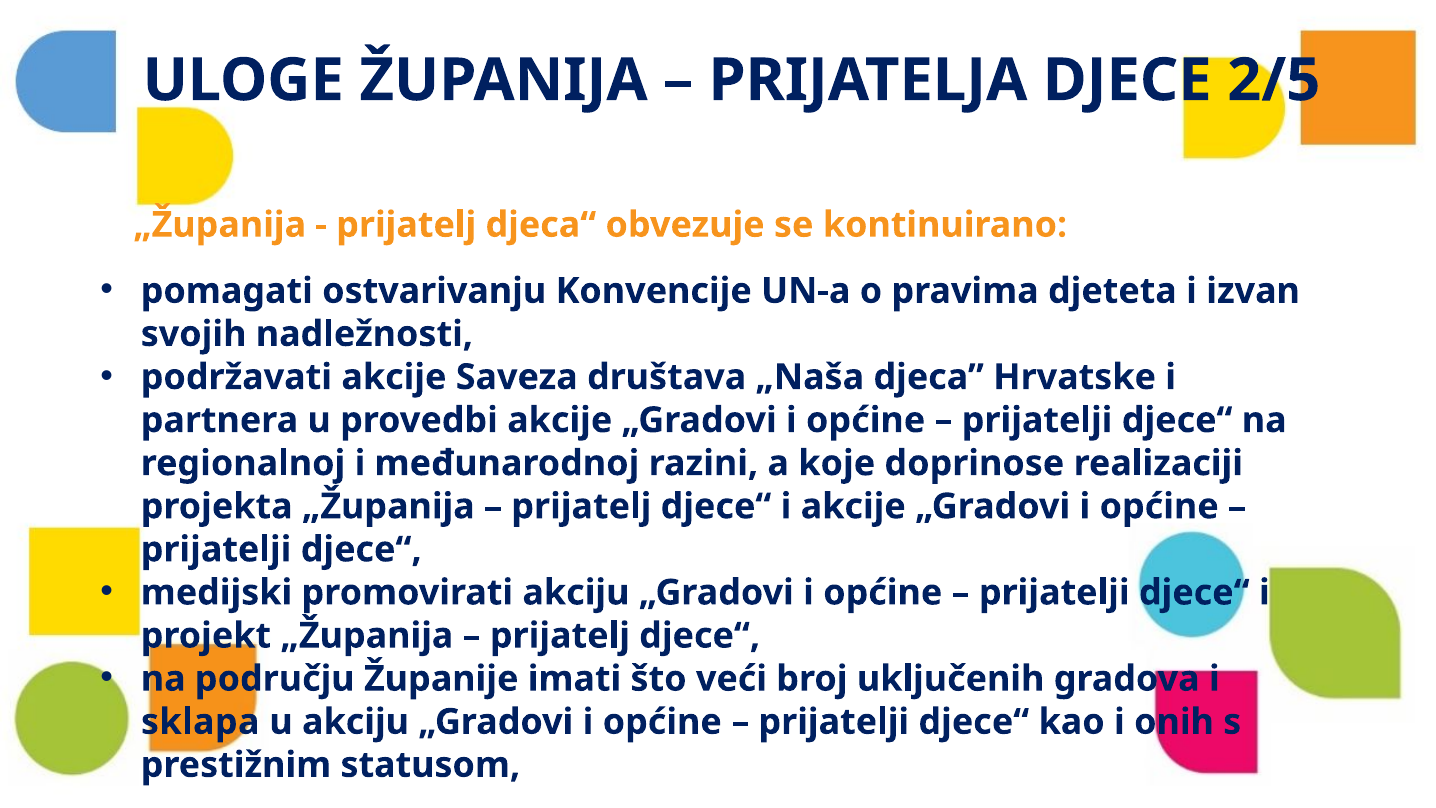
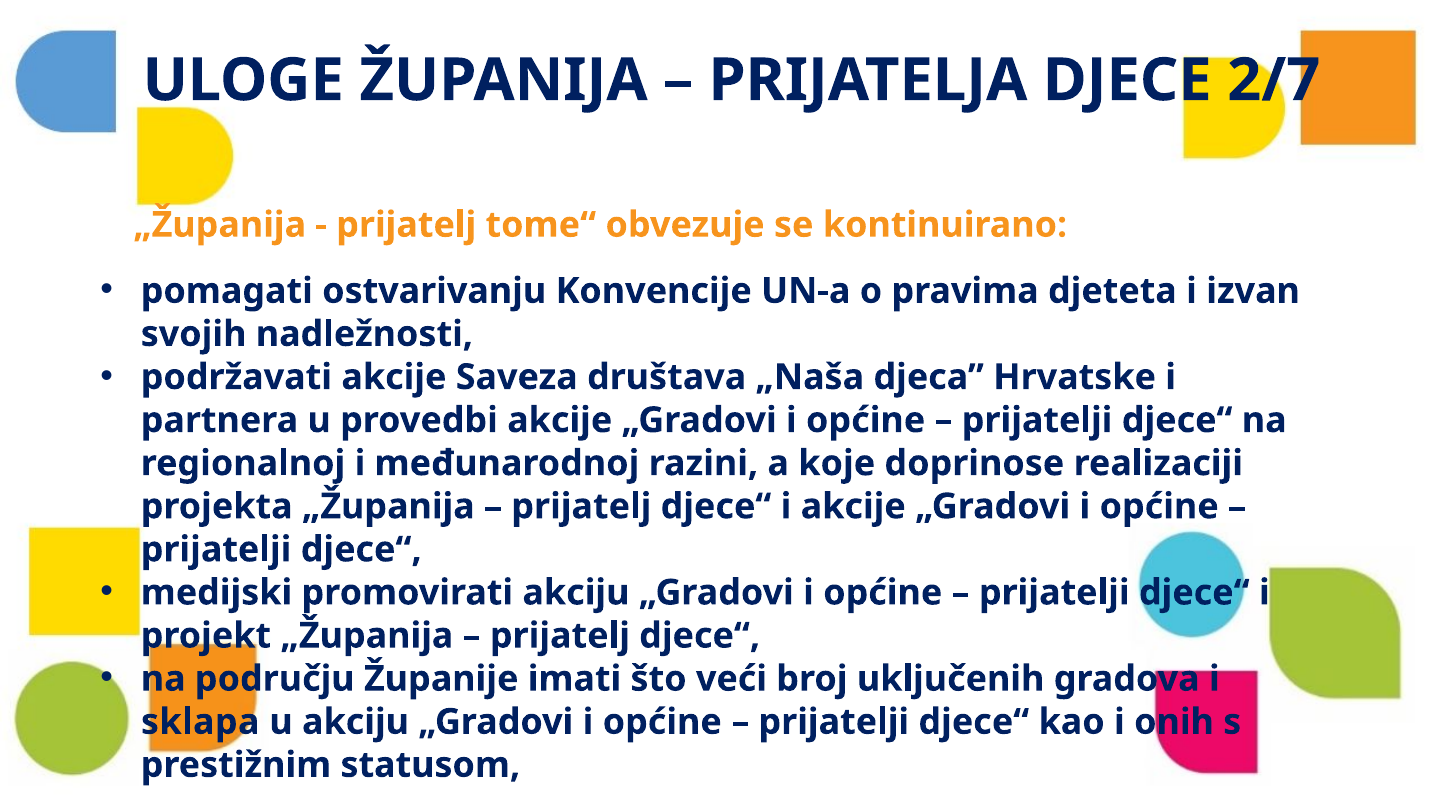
2/5: 2/5 -> 2/7 (1274, 80)
djeca“: djeca“ -> tome“ (541, 225)
